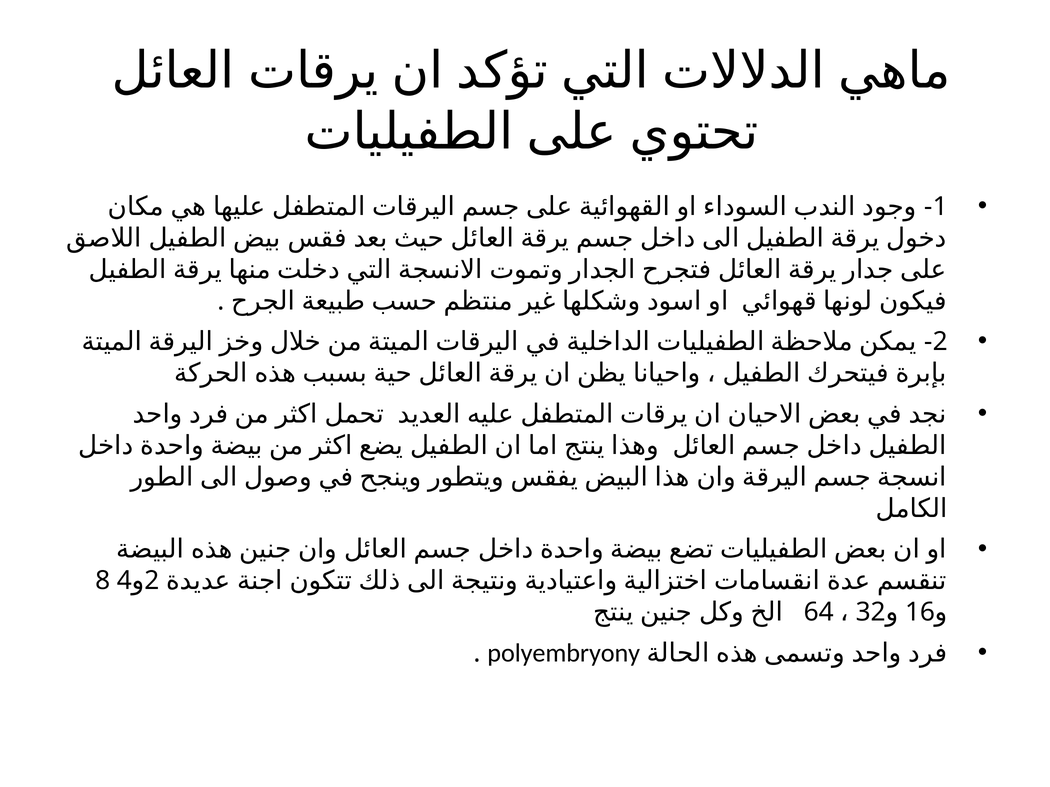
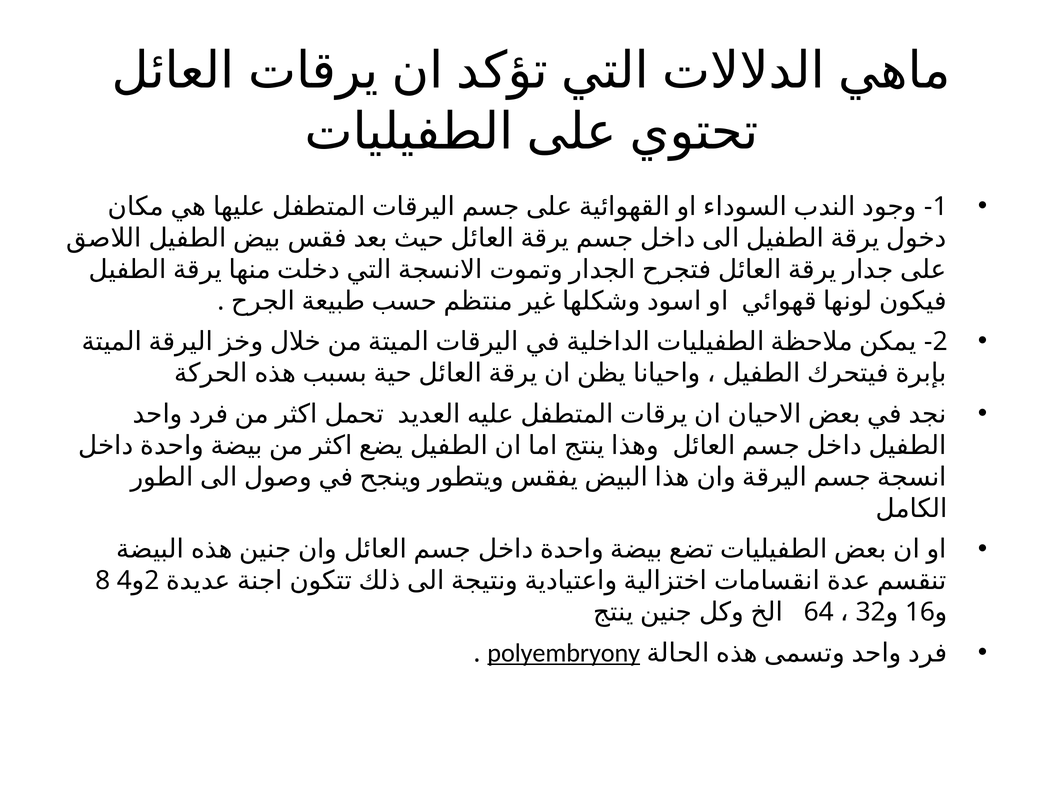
polyembryony underline: none -> present (564, 653)
